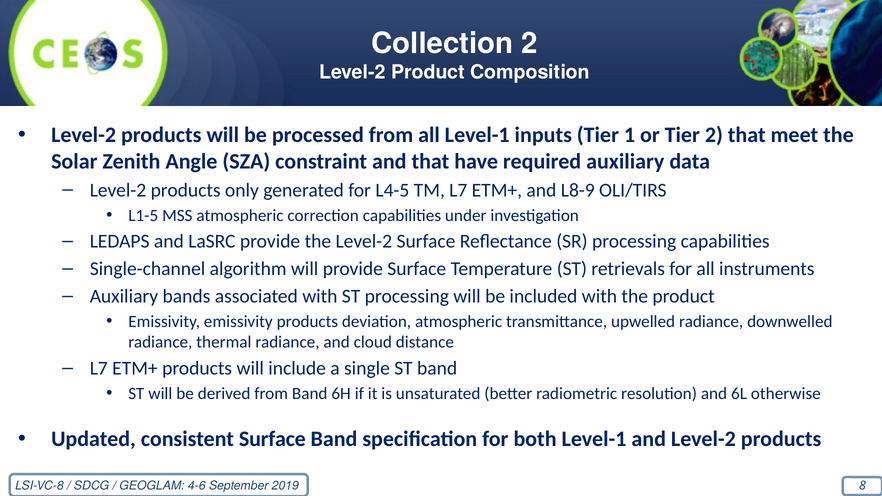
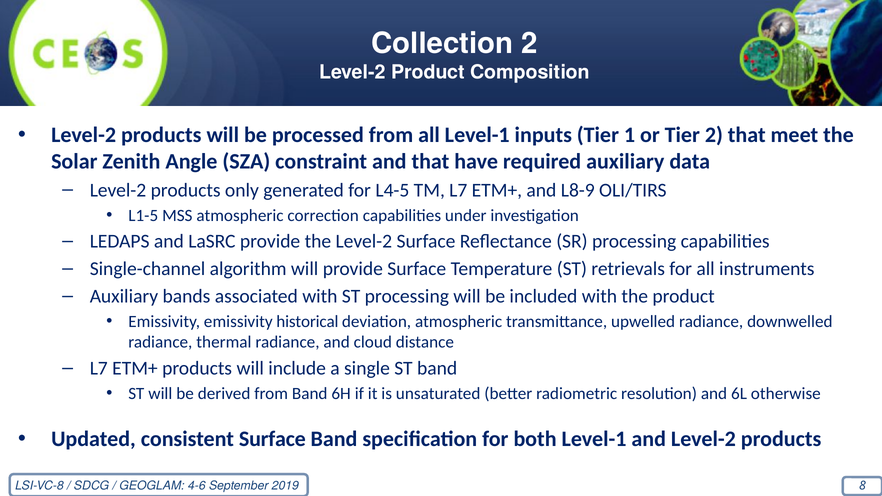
emissivity products: products -> historical (307, 322)
